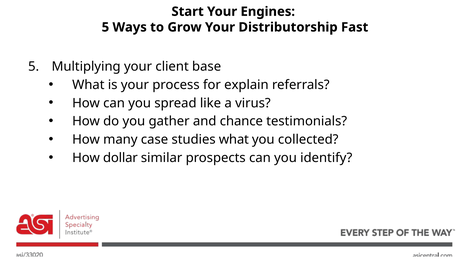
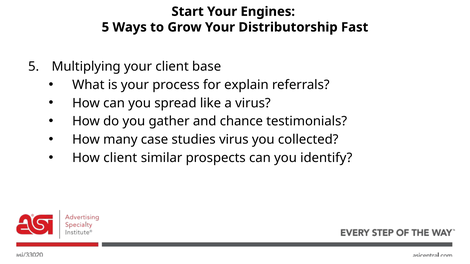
studies what: what -> virus (234, 140)
How dollar: dollar -> client (120, 158)
